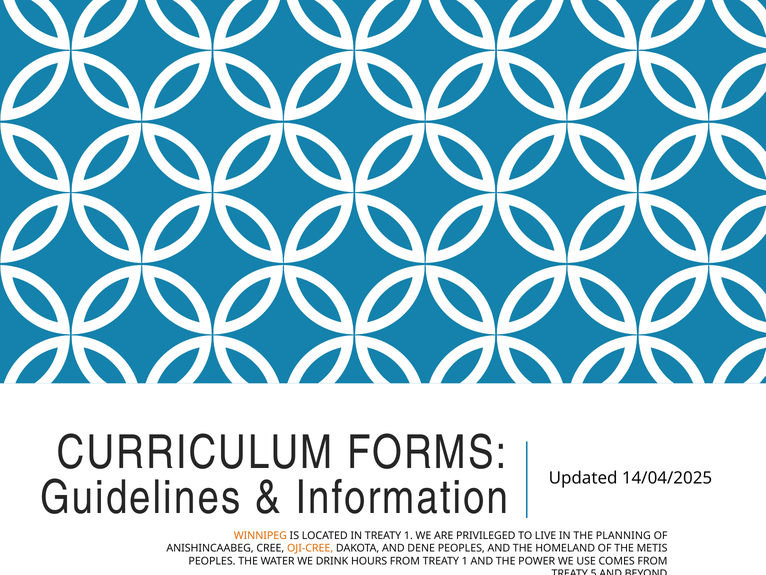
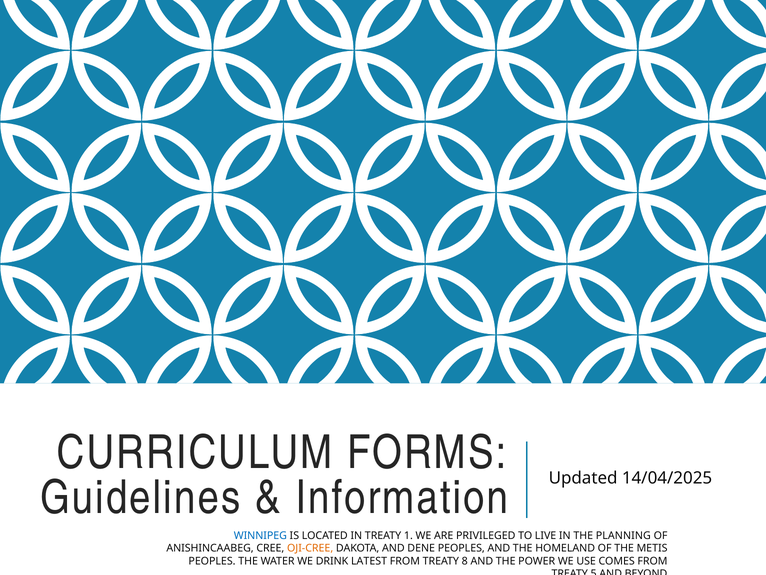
WINNIPEG colour: orange -> blue (260, 535)
HOURS: HOURS -> LATEST (369, 561)
FROM TREATY 1: 1 -> 8 (465, 561)
